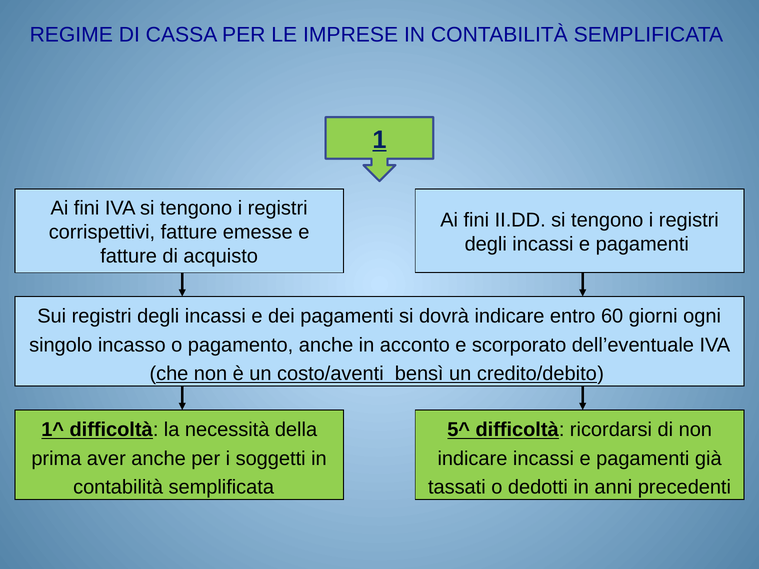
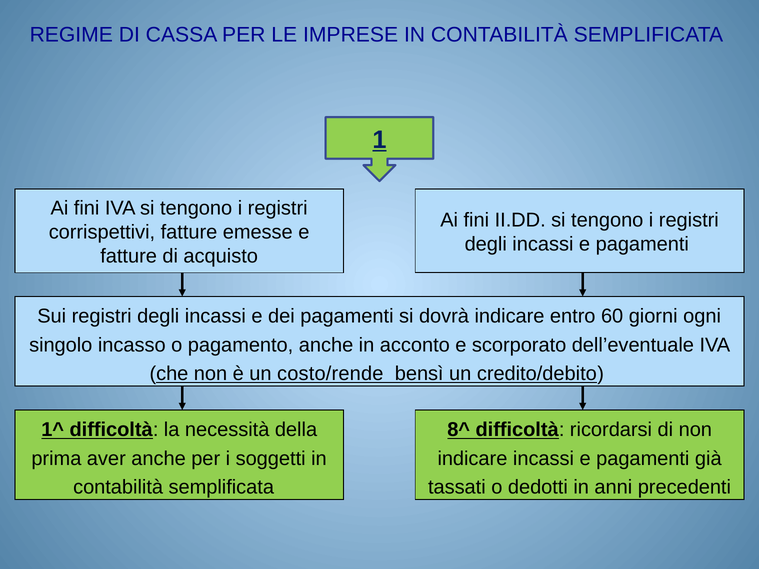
costo/aventi: costo/aventi -> costo/rende (330, 374)
5^: 5^ -> 8^ (459, 430)
